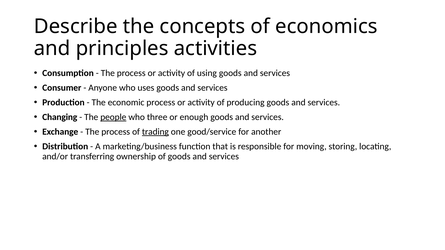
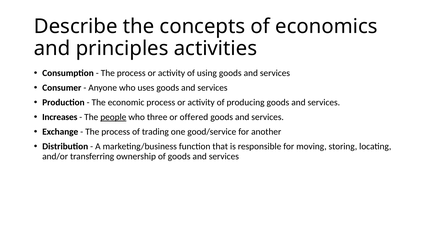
Changing: Changing -> Increases (60, 117)
enough: enough -> offered (194, 117)
trading underline: present -> none (155, 132)
